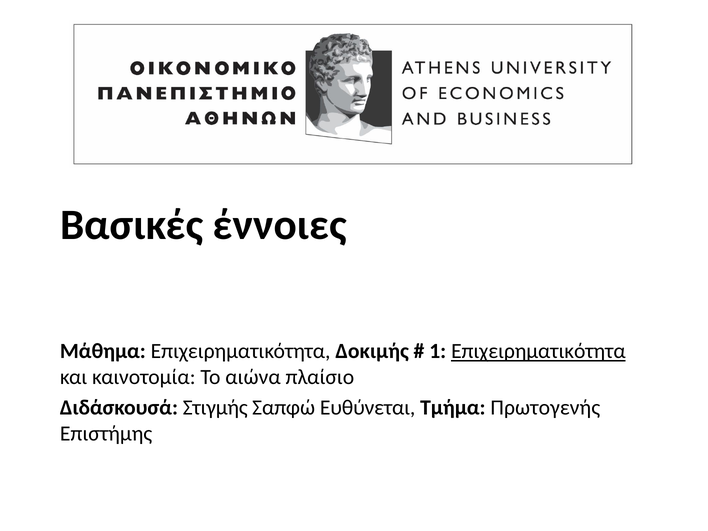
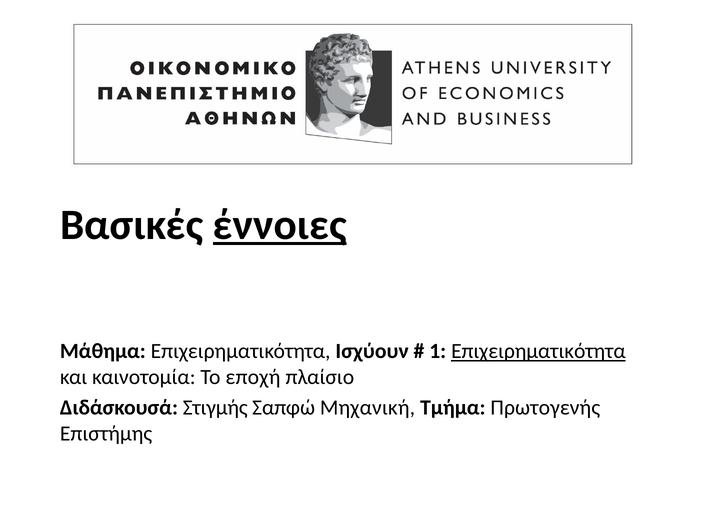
έννοιες underline: none -> present (280, 225)
Δοκιμής: Δοκιμής -> Ισχύουν (372, 351)
αιώνα: αιώνα -> εποχή (253, 377)
Ευθύνεται: Ευθύνεται -> Μηχανική (367, 408)
